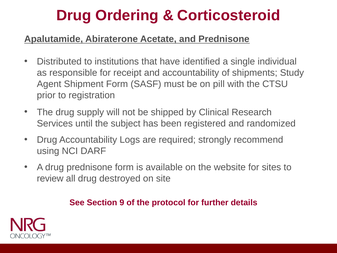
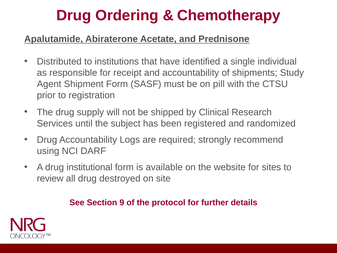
Corticosteroid: Corticosteroid -> Chemotherapy (229, 15)
drug prednisone: prednisone -> institutional (89, 167)
